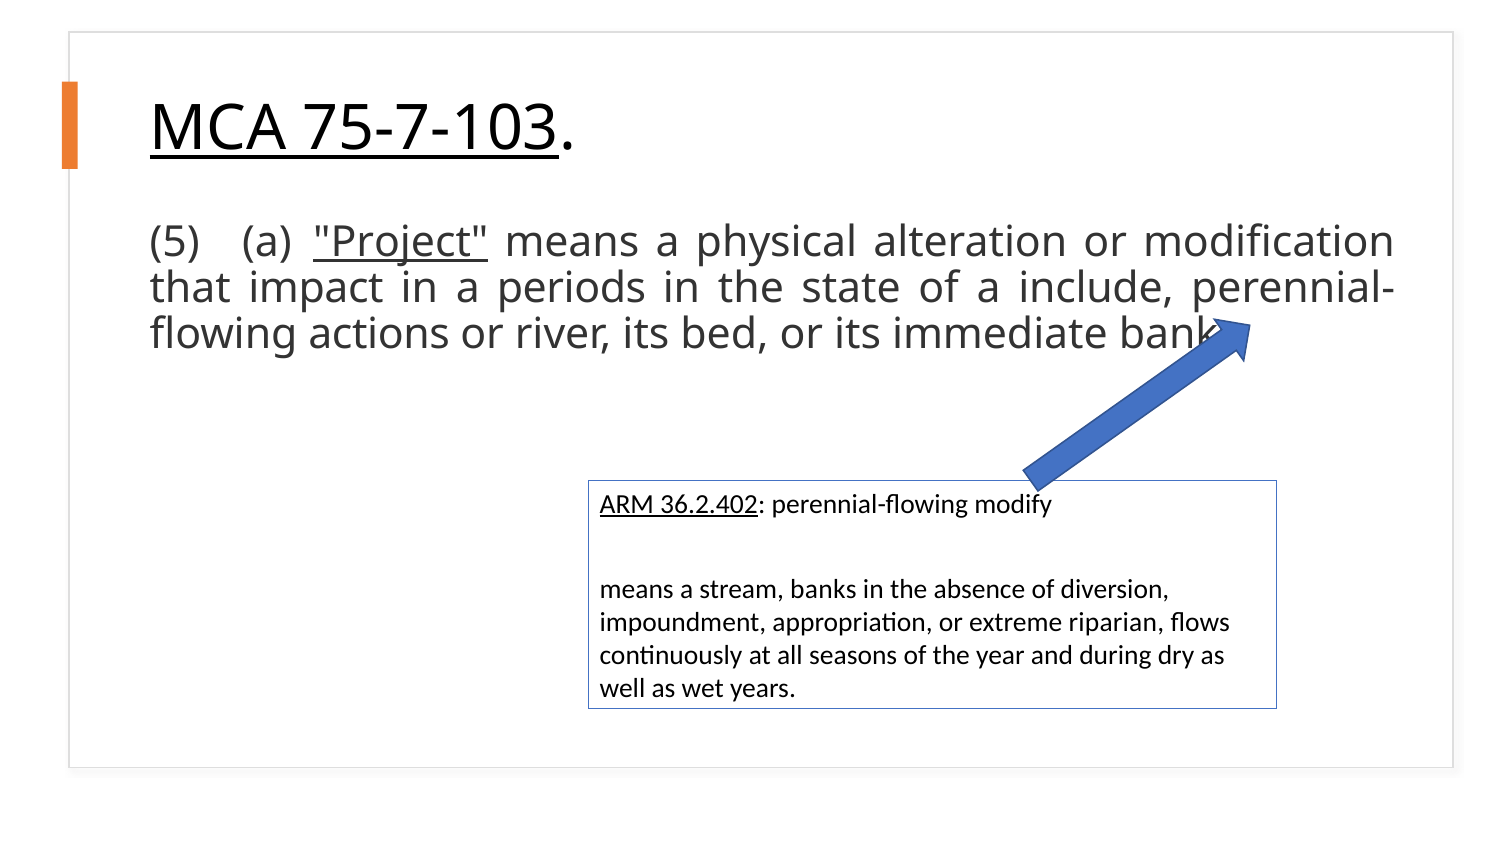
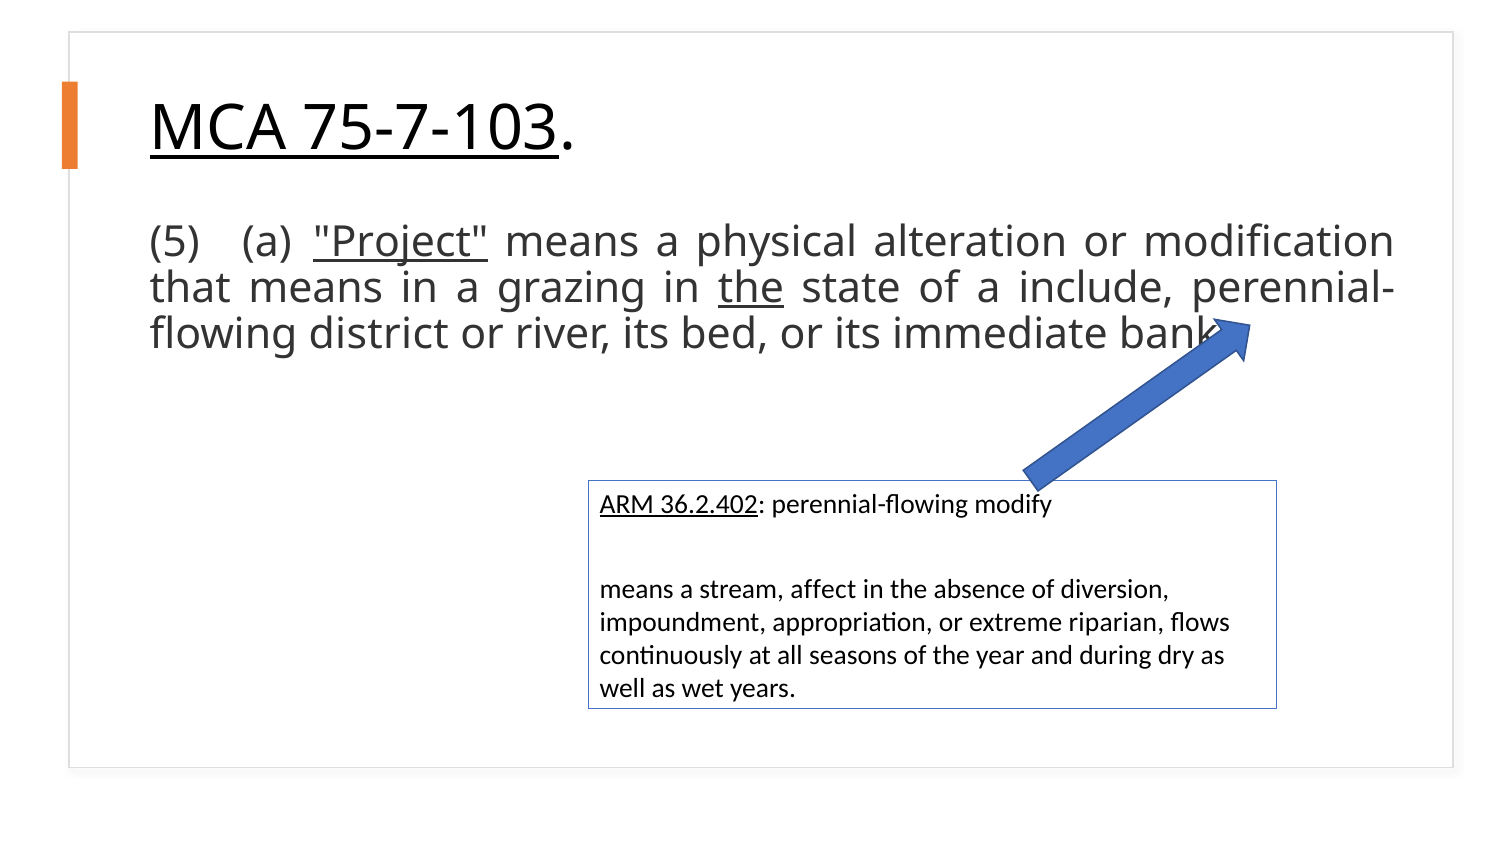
that impact: impact -> means (316, 288)
periods: periods -> grazing (572, 288)
the underline: none -> present (751, 288)
actions: actions -> district (379, 334)
stream banks: banks -> affect (823, 590)
